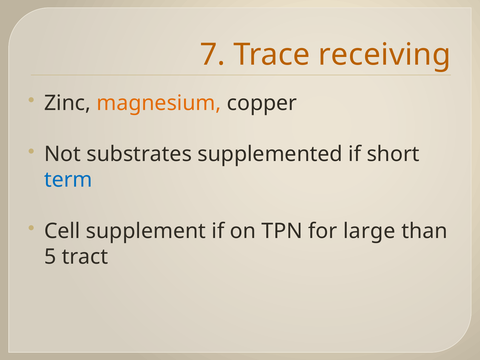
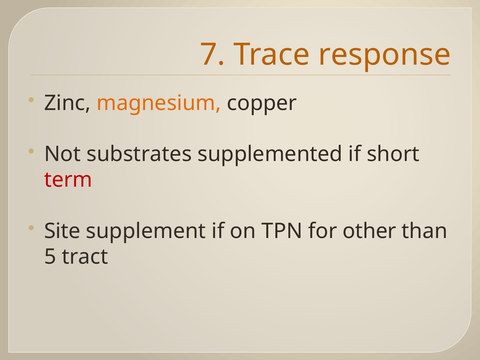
receiving: receiving -> response (385, 55)
term colour: blue -> red (68, 180)
Cell: Cell -> Site (62, 231)
large: large -> other (369, 231)
